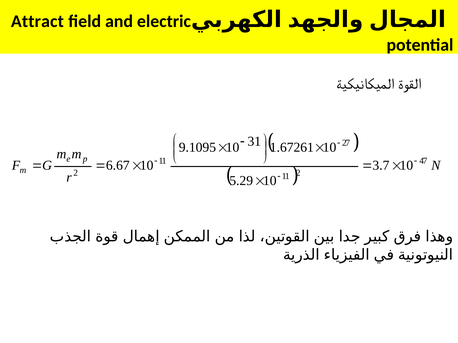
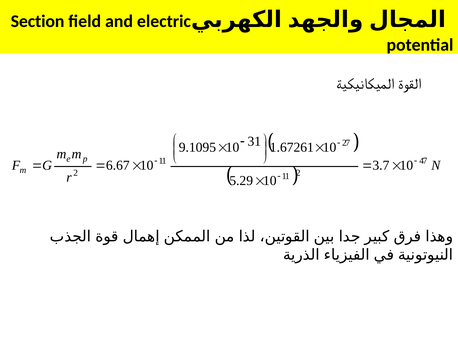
Attract: Attract -> Section (38, 21)
